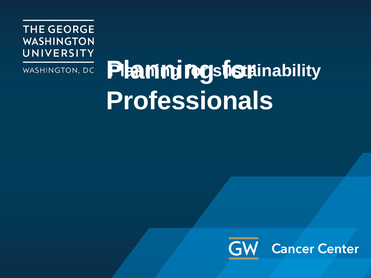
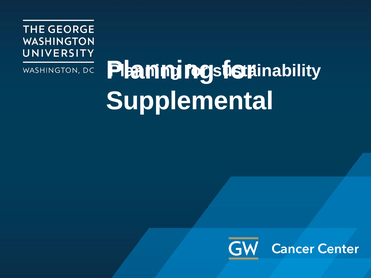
Professionals: Professionals -> Supplemental (190, 101)
